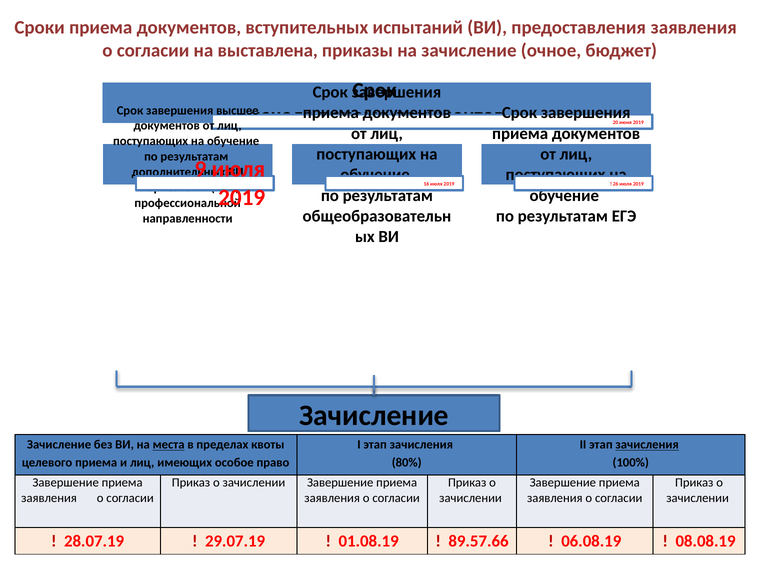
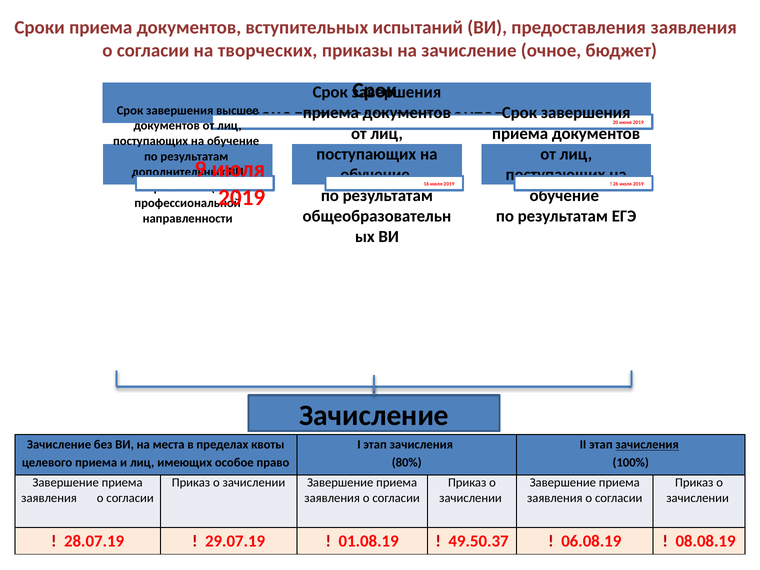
выставлена: выставлена -> творческих (268, 50)
места underline: present -> none (169, 445)
89.57.66: 89.57.66 -> 49.50.37 (479, 541)
